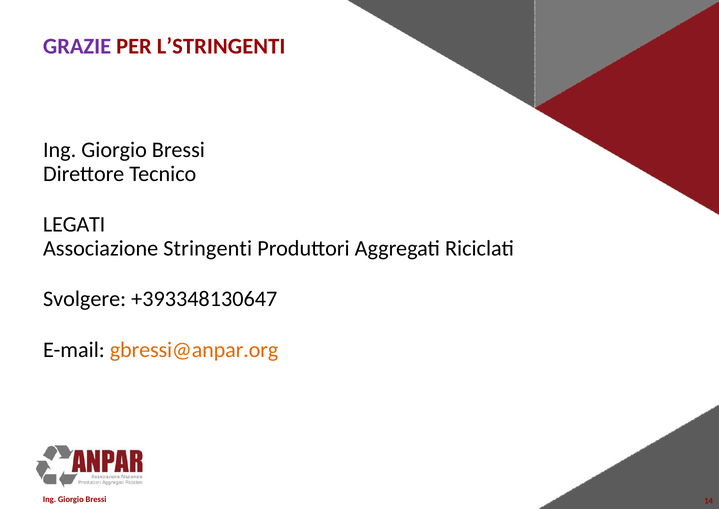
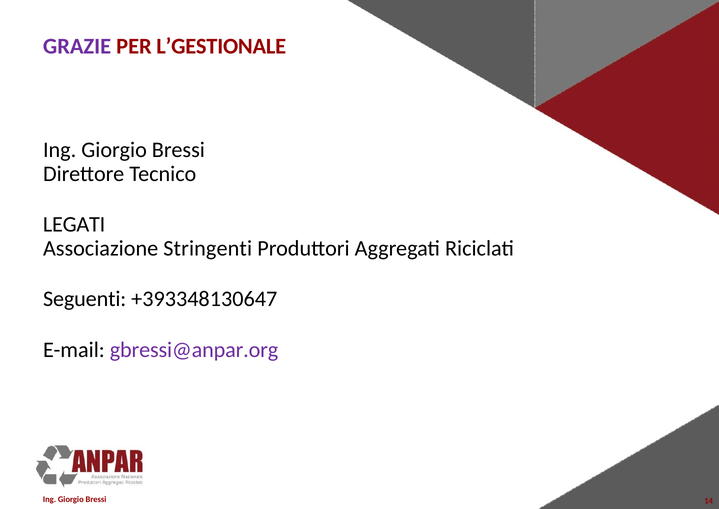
L’STRINGENTI: L’STRINGENTI -> L’GESTIONALE (221, 46)
Svolgere: Svolgere -> Seguenti (85, 299)
gbressi@anpar.org colour: orange -> purple (194, 350)
